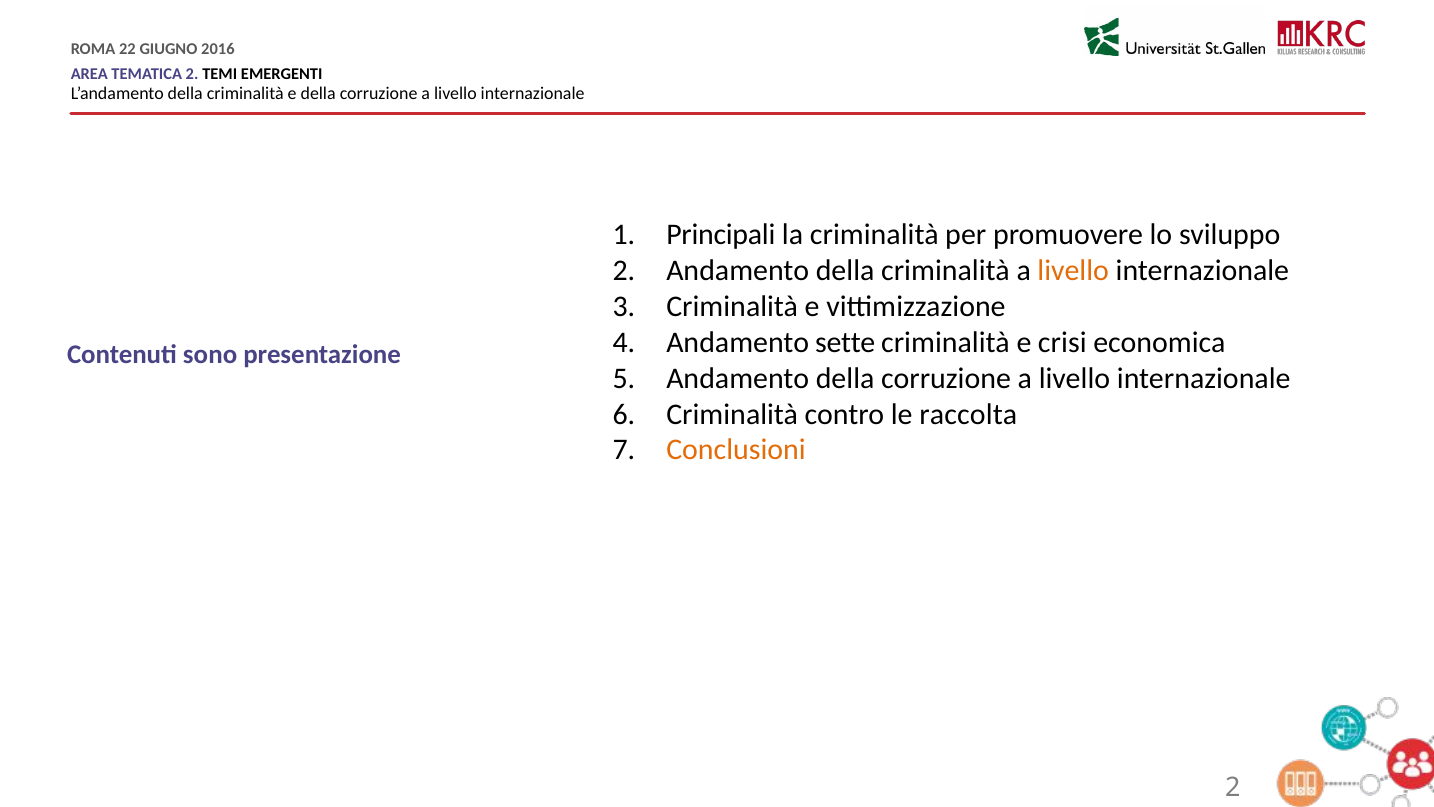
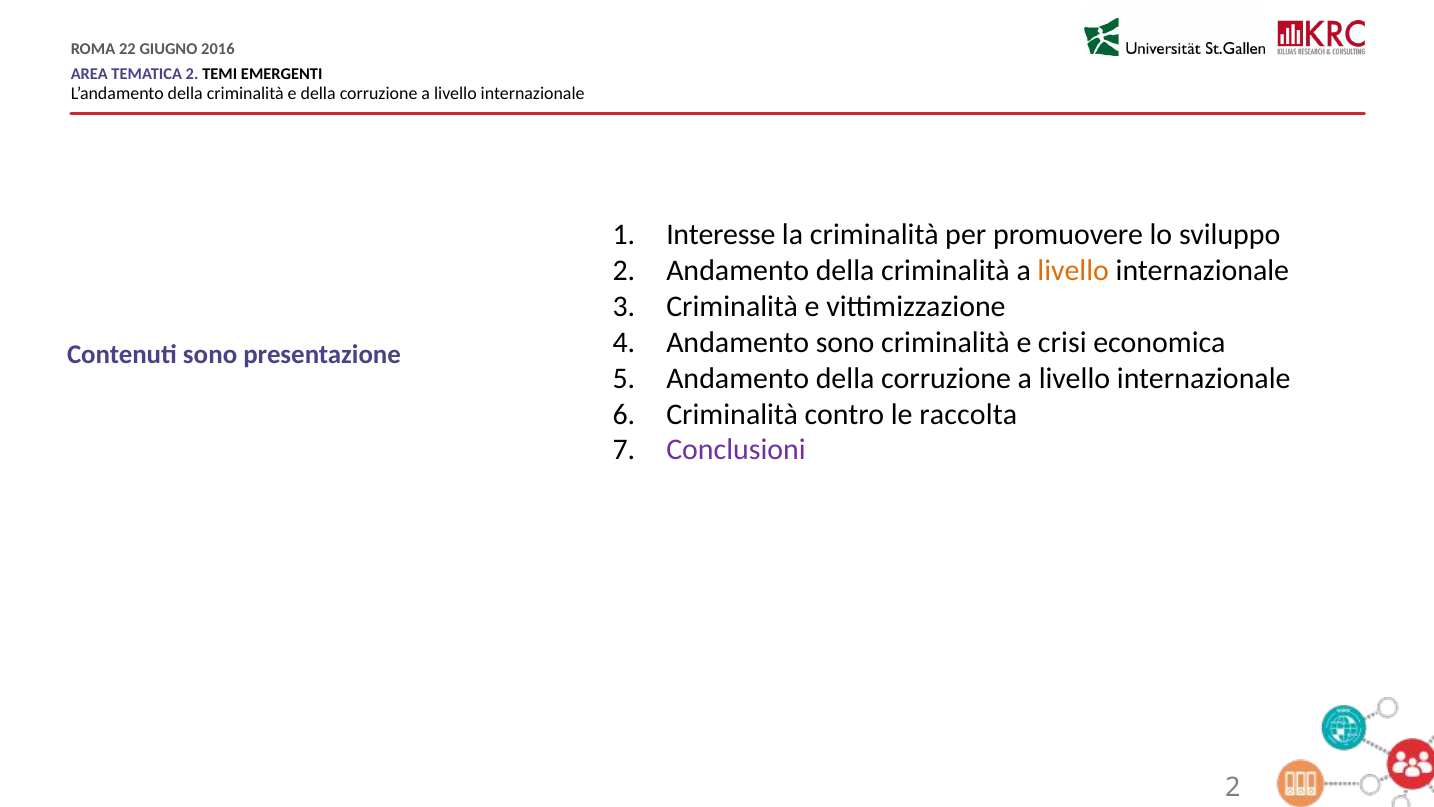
Principali: Principali -> Interesse (721, 235)
Andamento sette: sette -> sono (845, 342)
Conclusioni colour: orange -> purple (736, 450)
